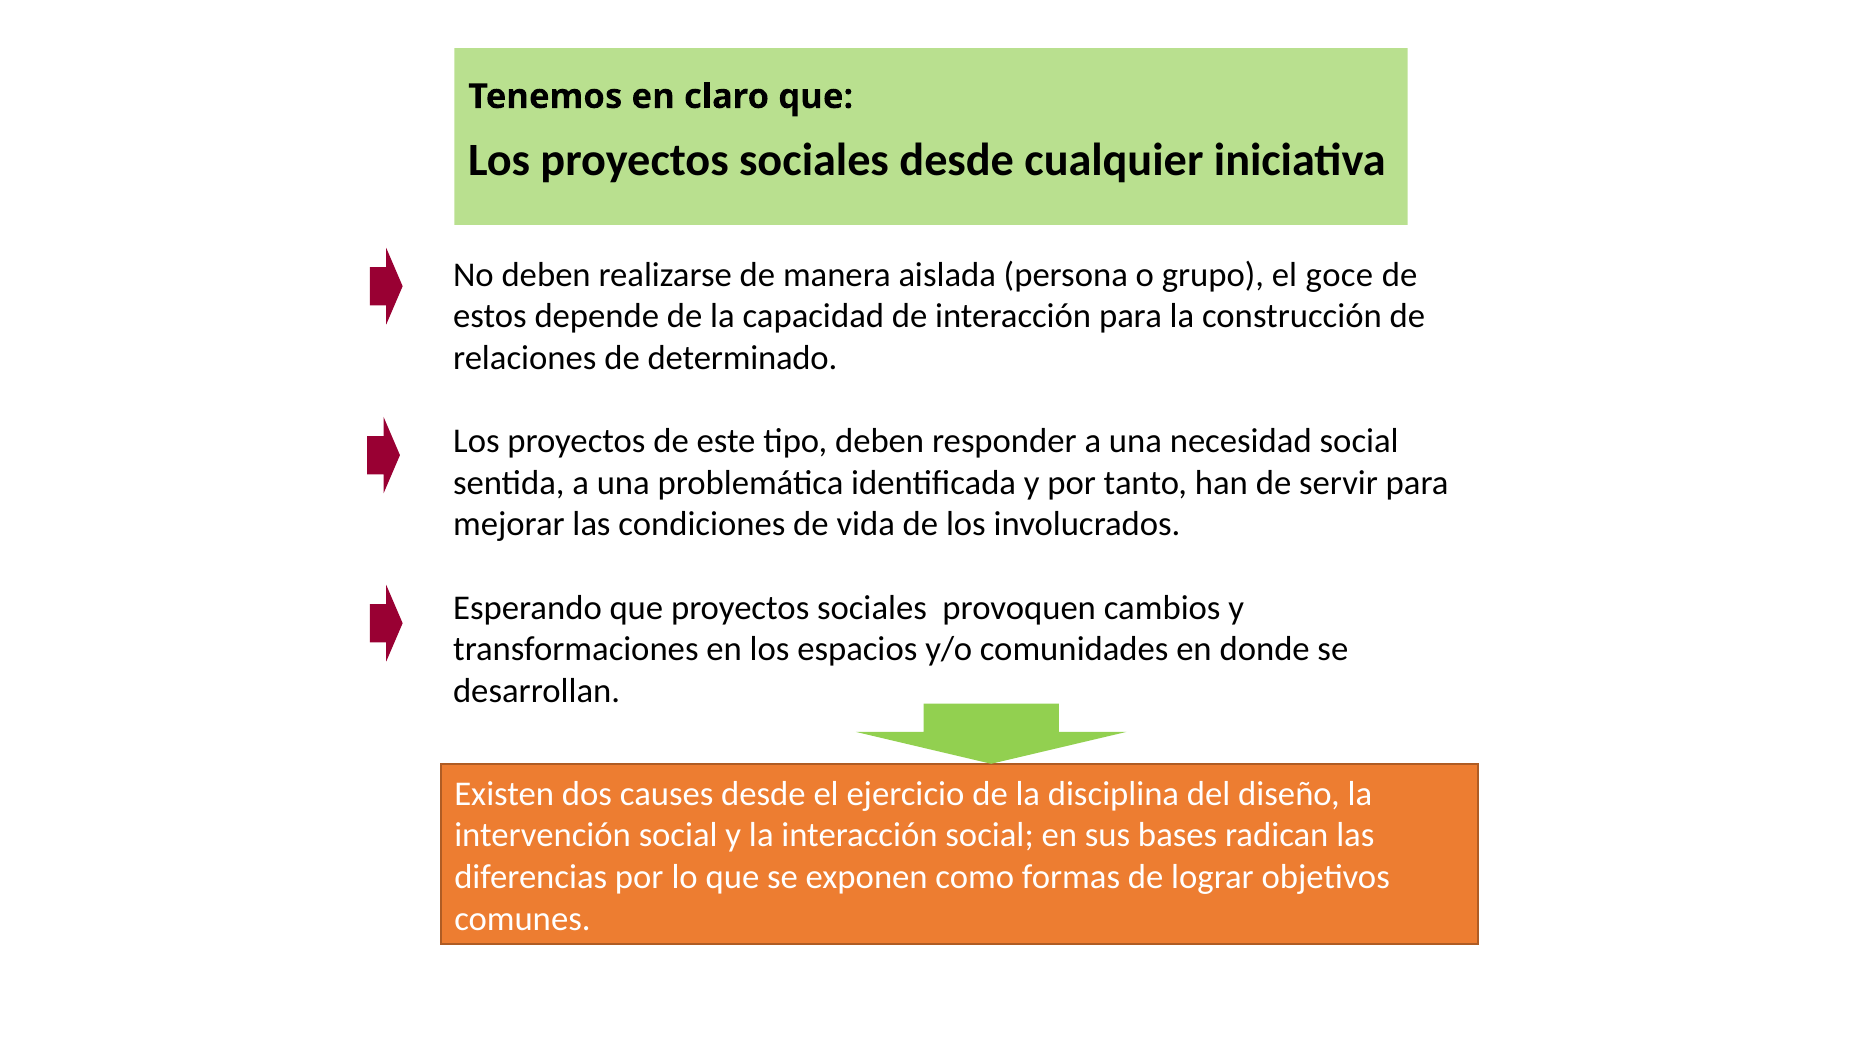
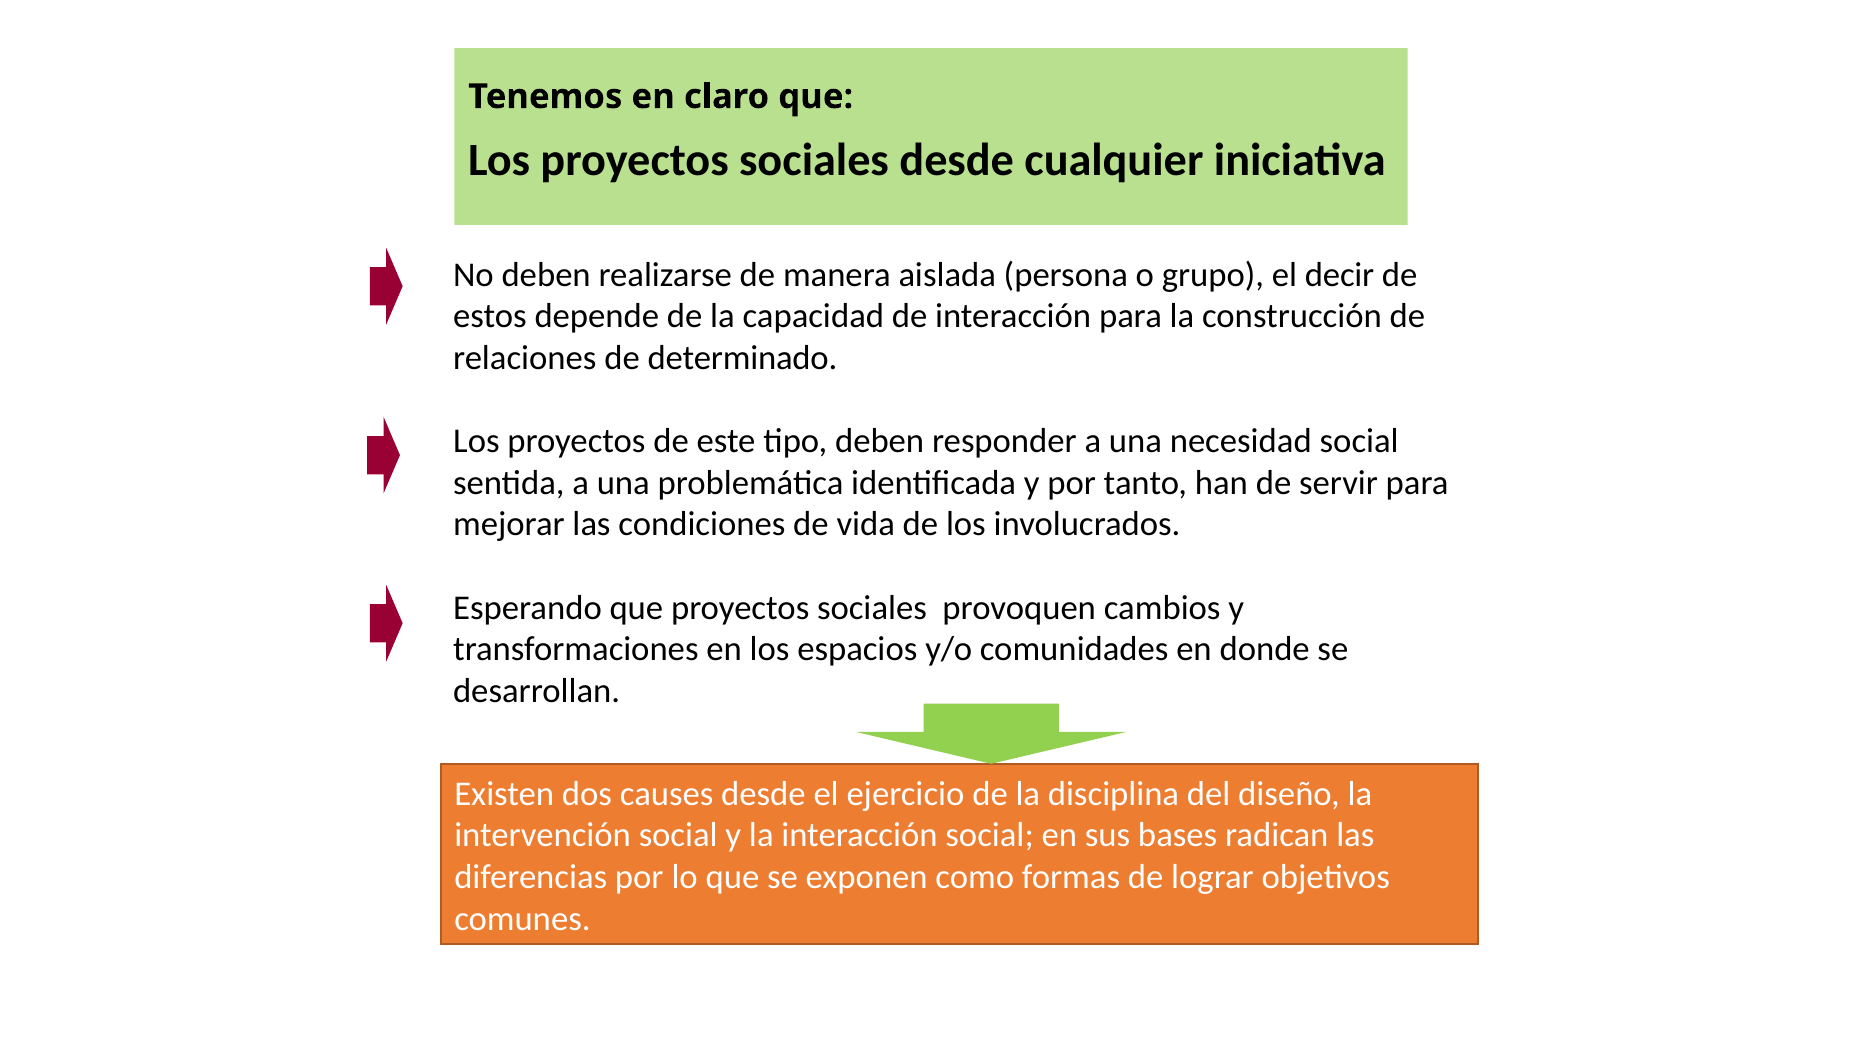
goce: goce -> decir (1340, 275)
